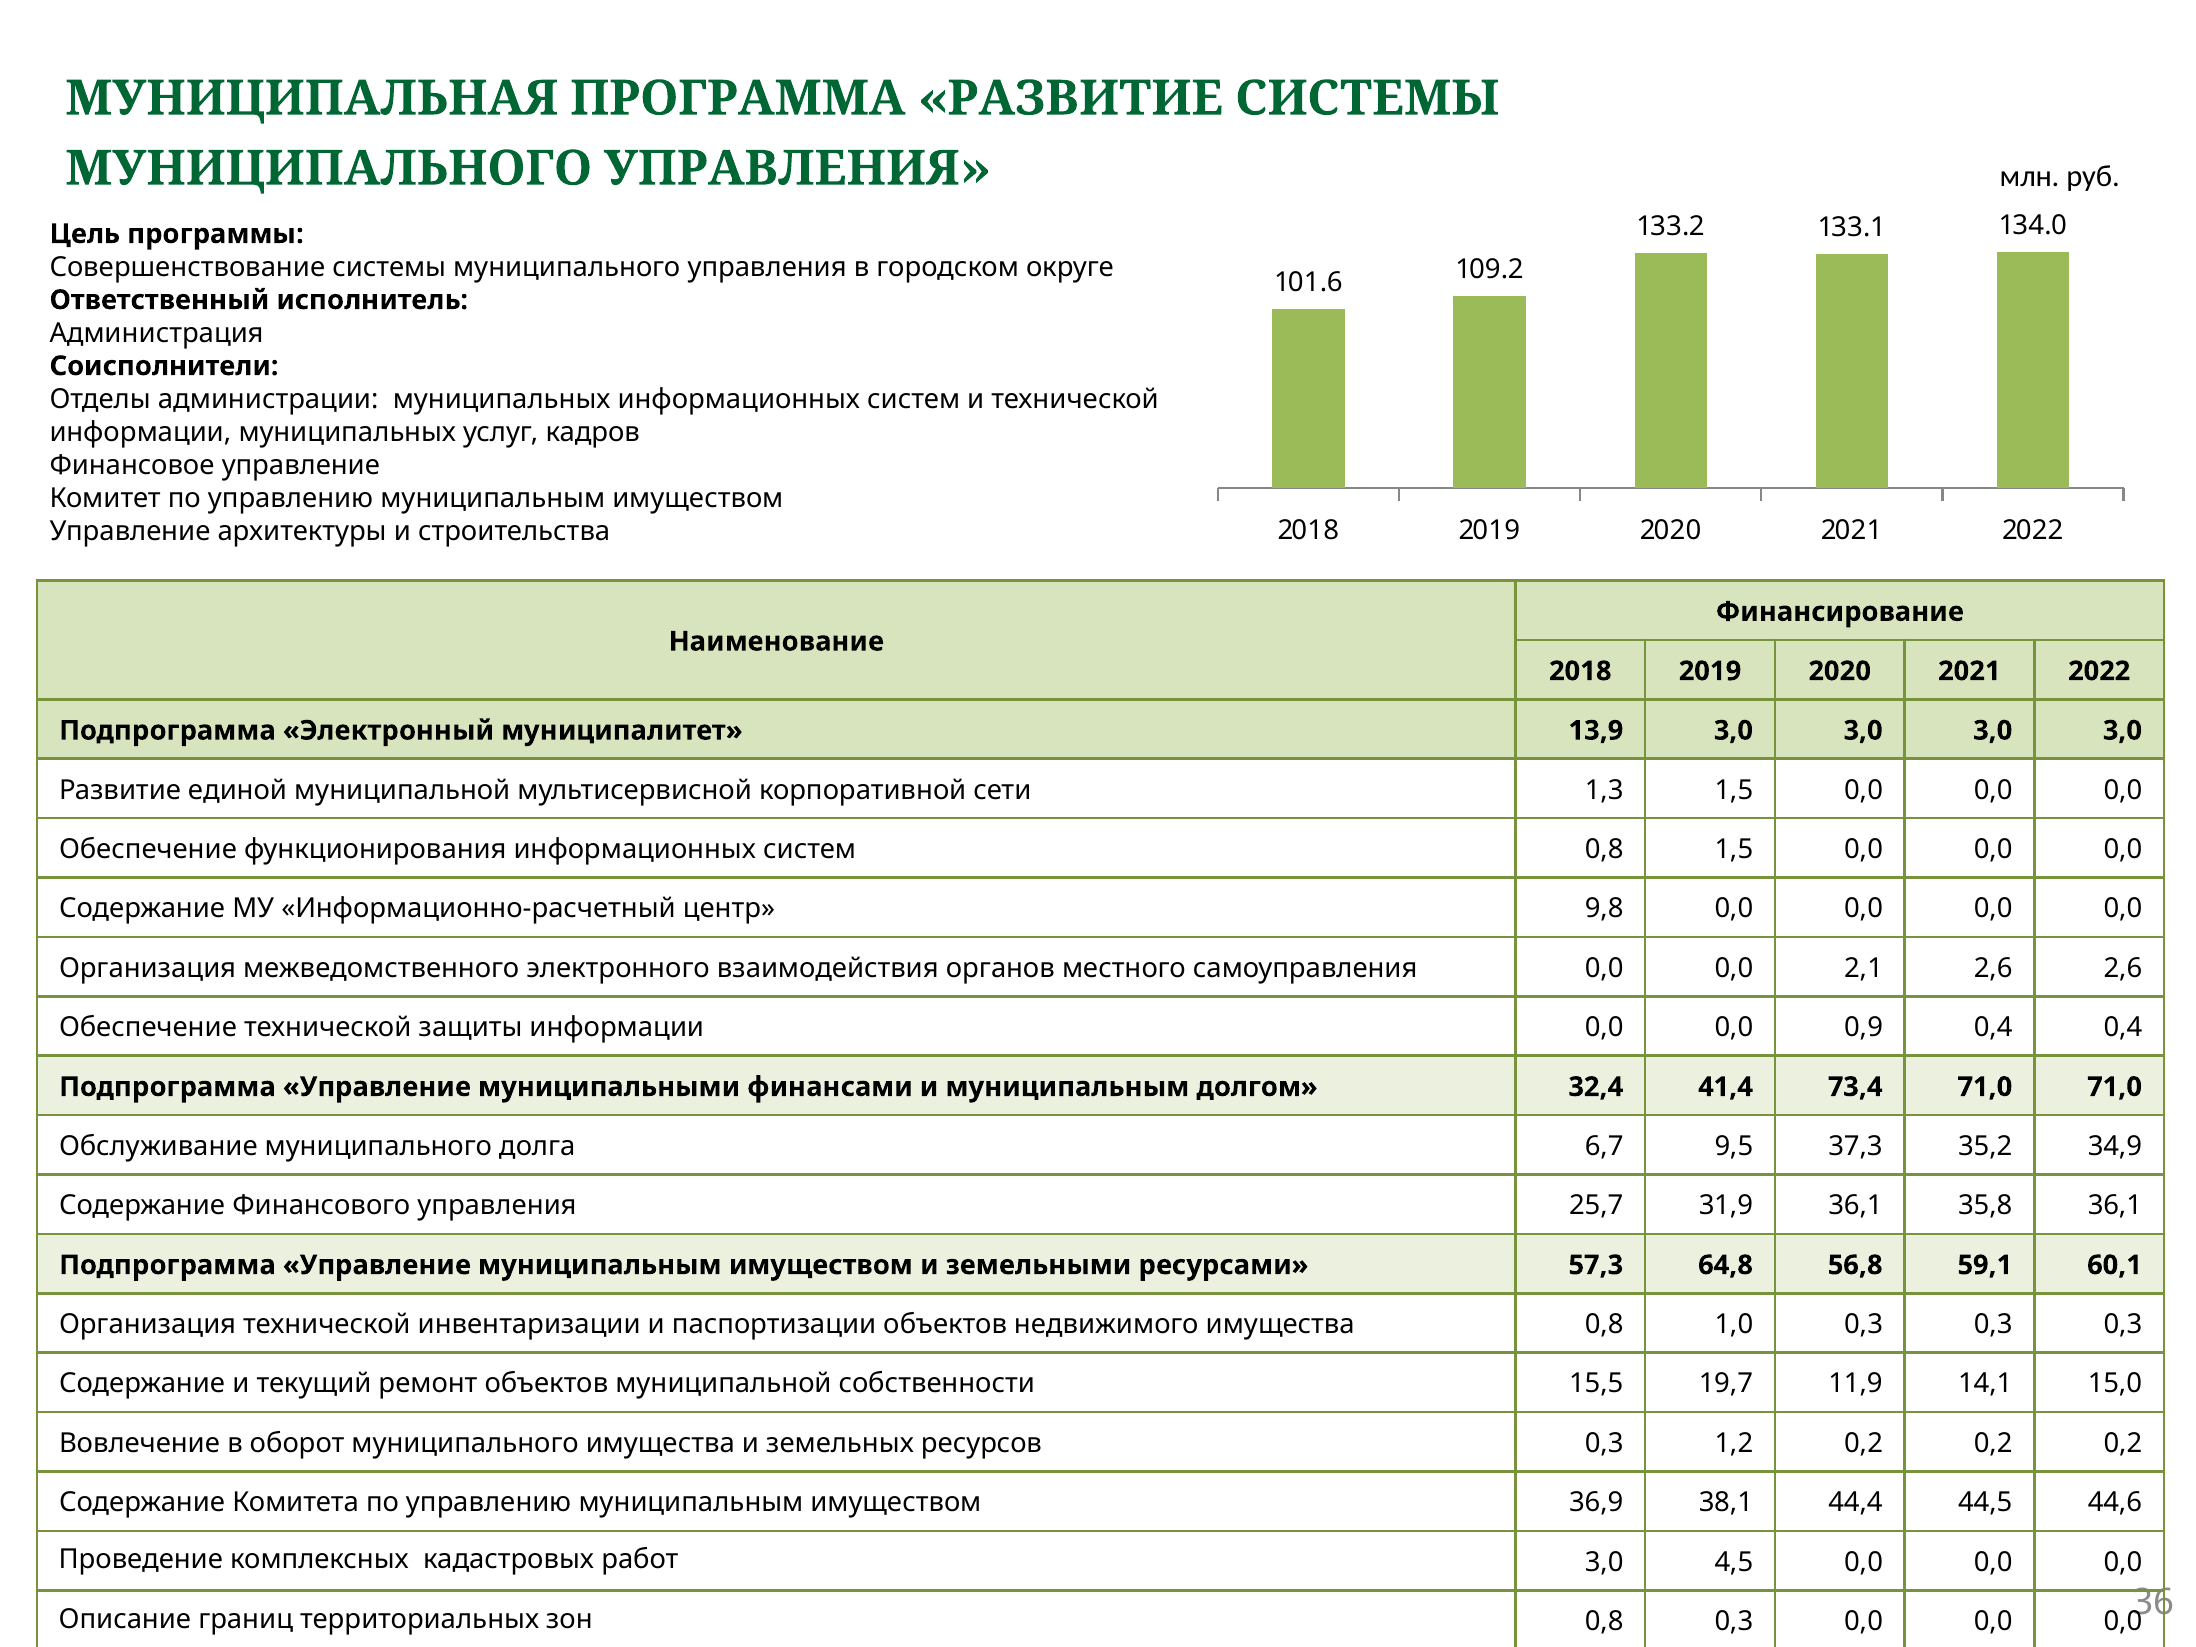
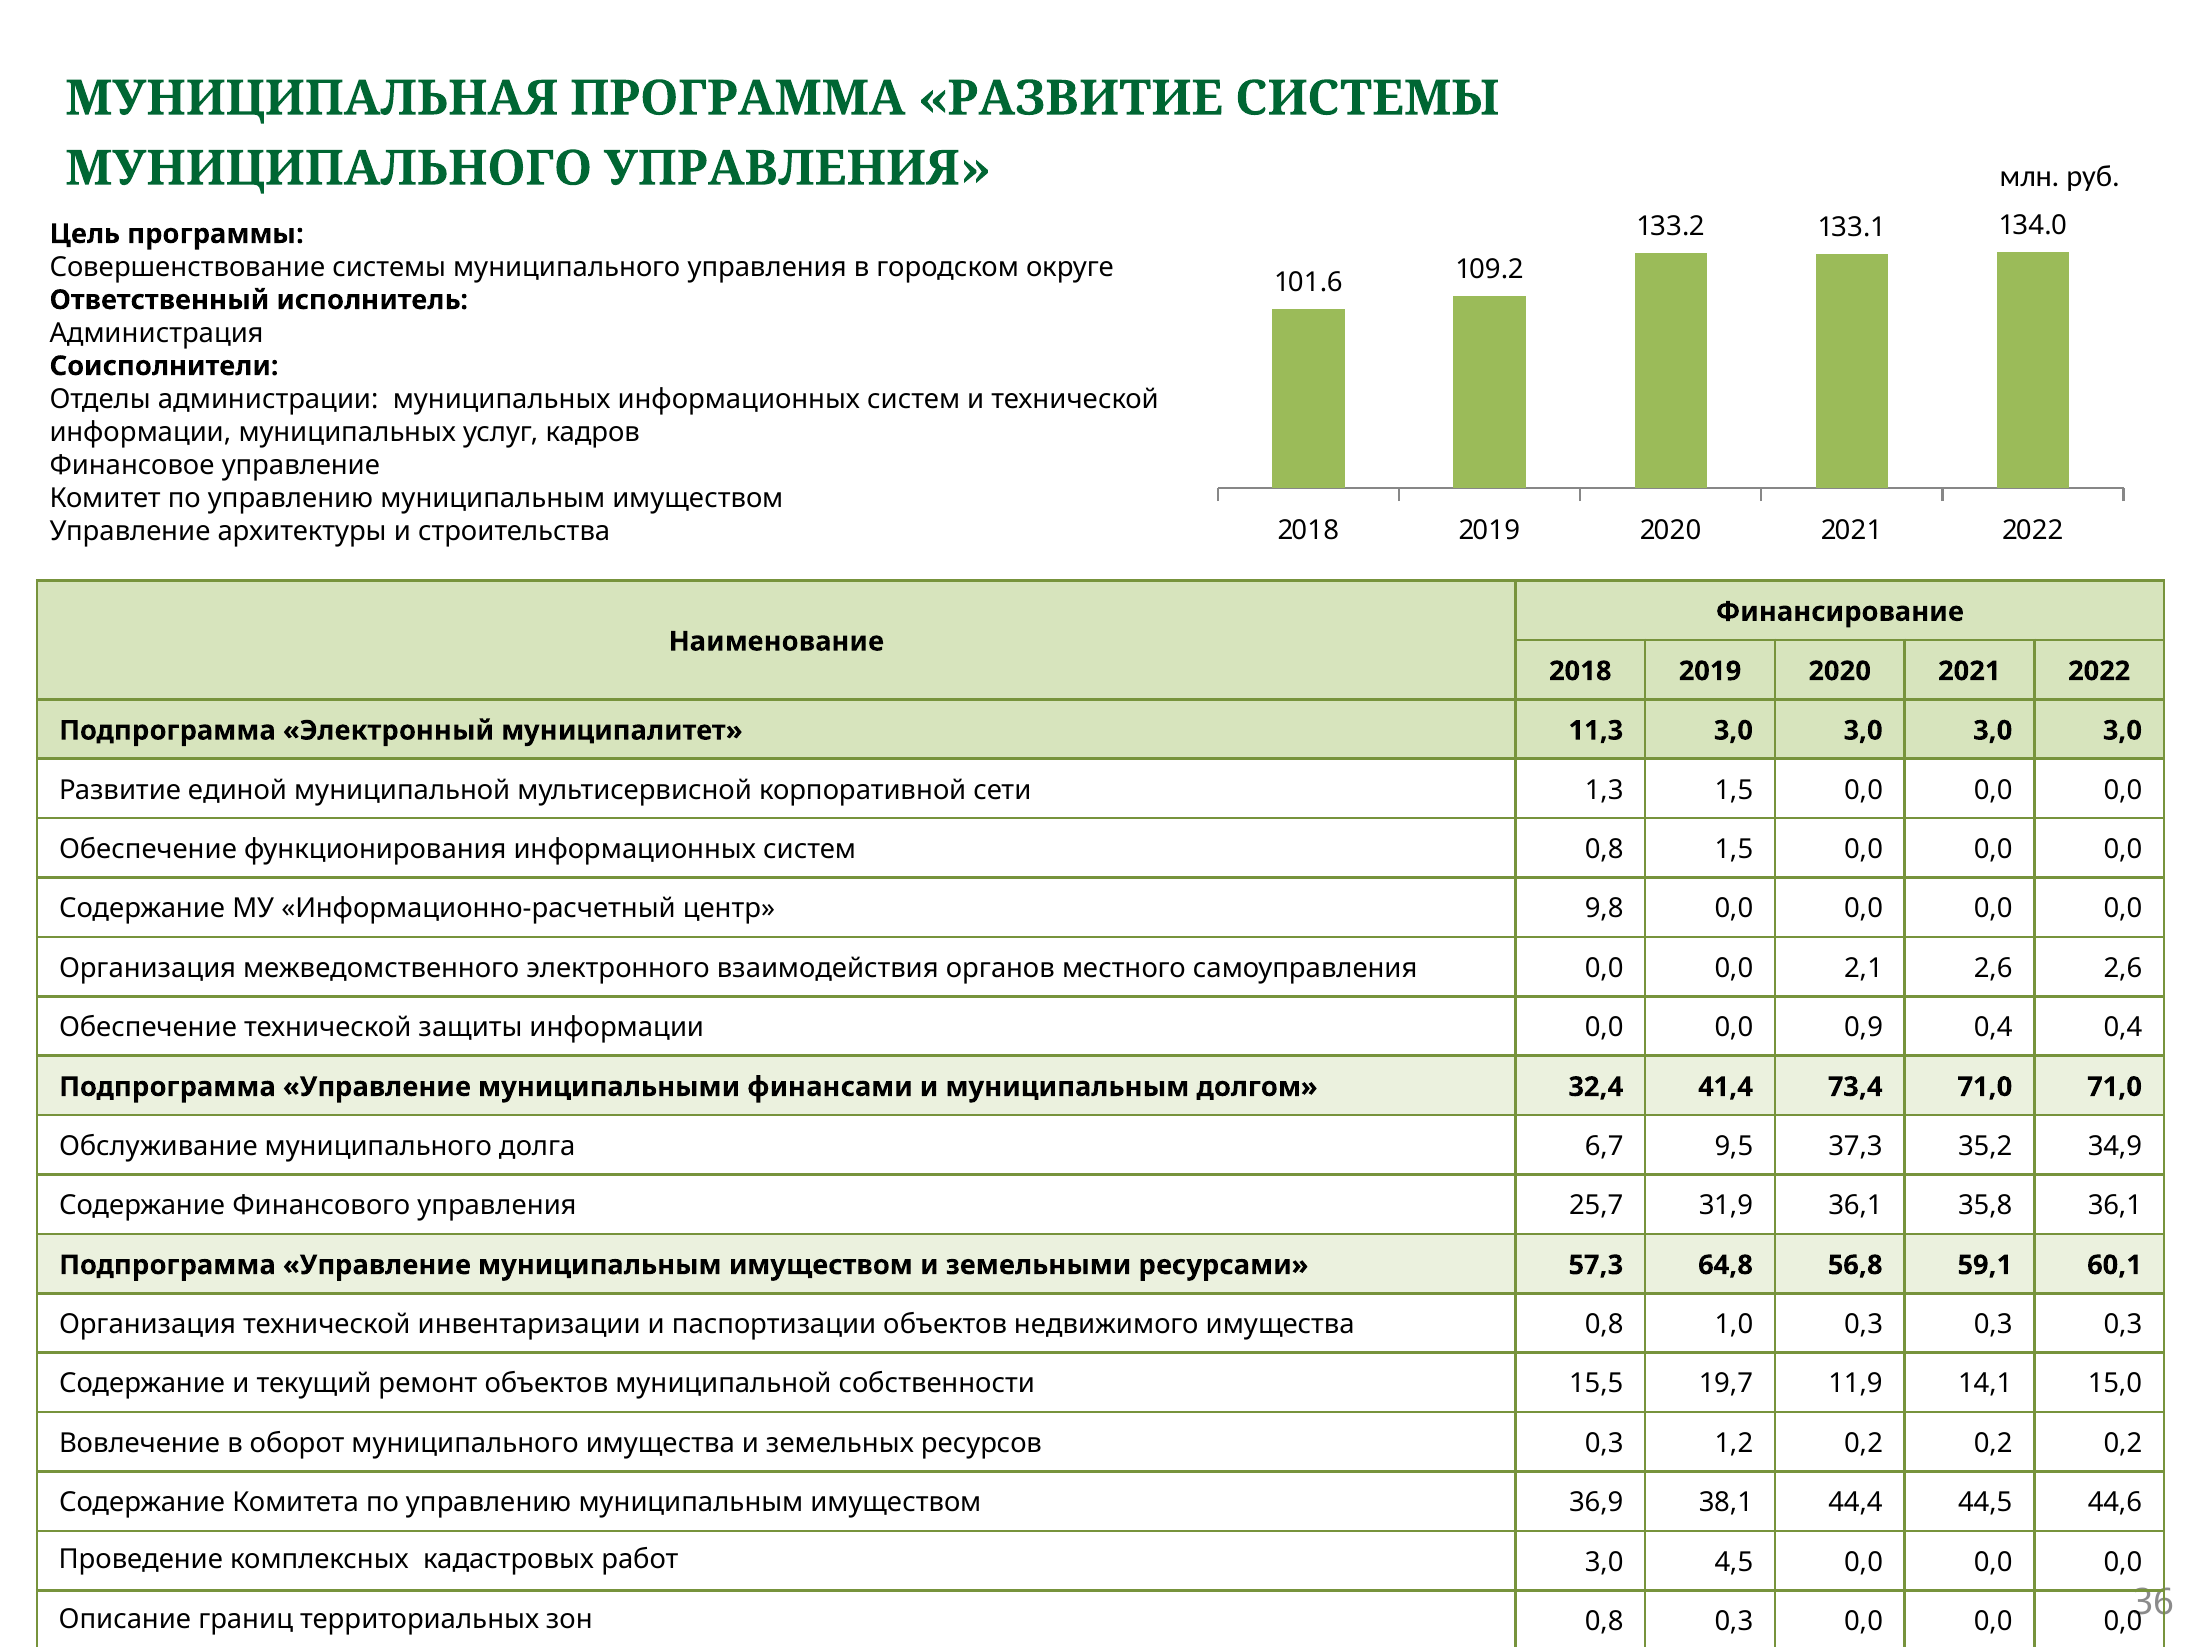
13,9: 13,9 -> 11,3 (1596, 731)
